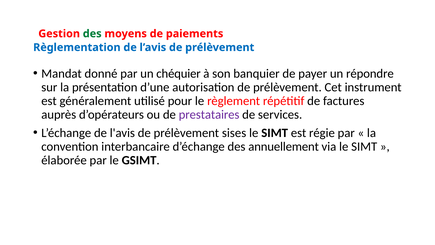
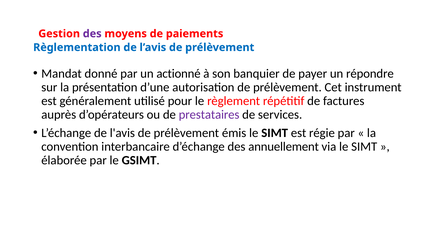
des colour: green -> purple (92, 34)
chéquier: chéquier -> actionné (179, 74)
sises: sises -> émis (234, 133)
